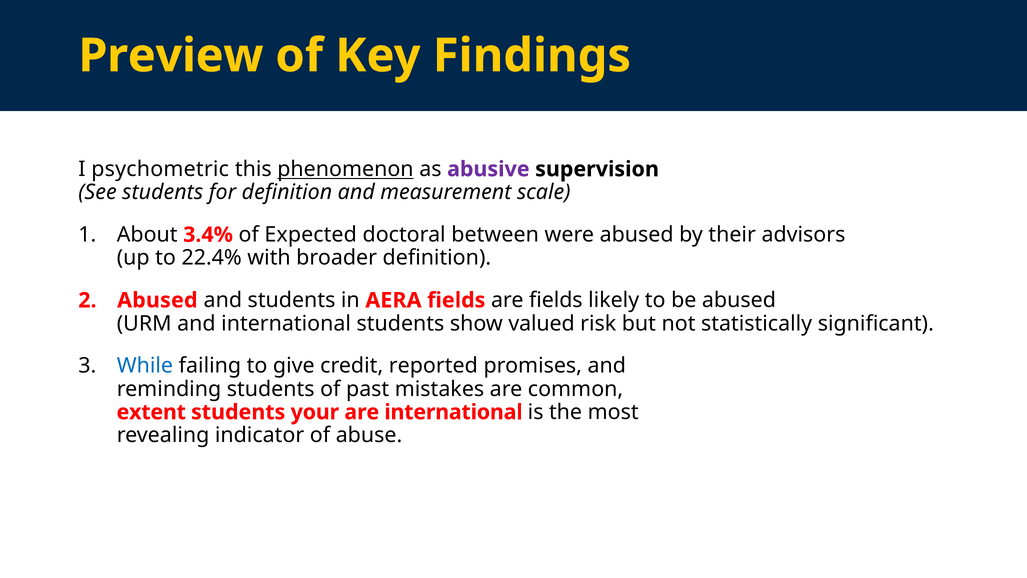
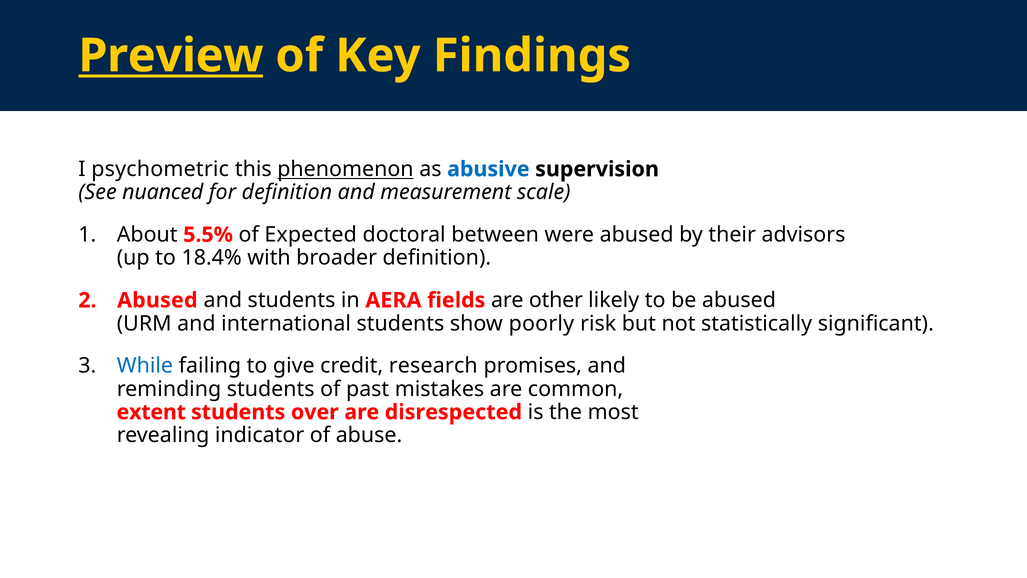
Preview underline: none -> present (171, 56)
abusive colour: purple -> blue (488, 169)
See students: students -> nuanced (163, 192)
3.4%: 3.4% -> 5.5% (208, 235)
22.4%: 22.4% -> 18.4% (212, 258)
are fields: fields -> other (556, 300)
valued: valued -> poorly (541, 323)
reported: reported -> research (433, 366)
your: your -> over (315, 412)
are international: international -> disrespected (453, 412)
